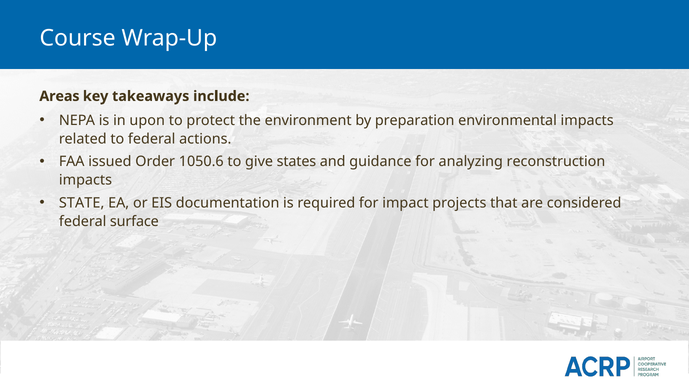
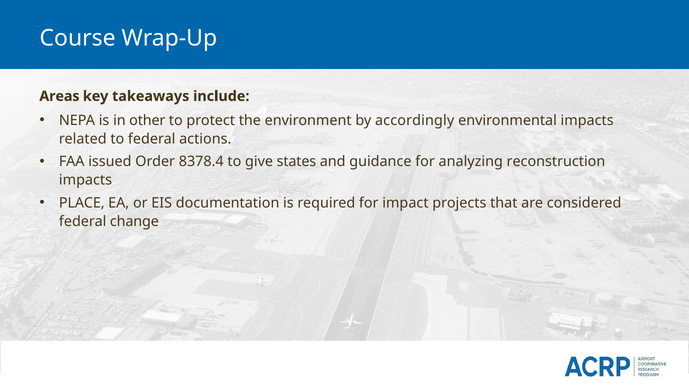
upon: upon -> other (147, 120)
preparation: preparation -> accordingly (415, 120)
1050.6: 1050.6 -> 8378.4 (201, 162)
STATE: STATE -> PLACE (82, 203)
surface: surface -> change (134, 221)
